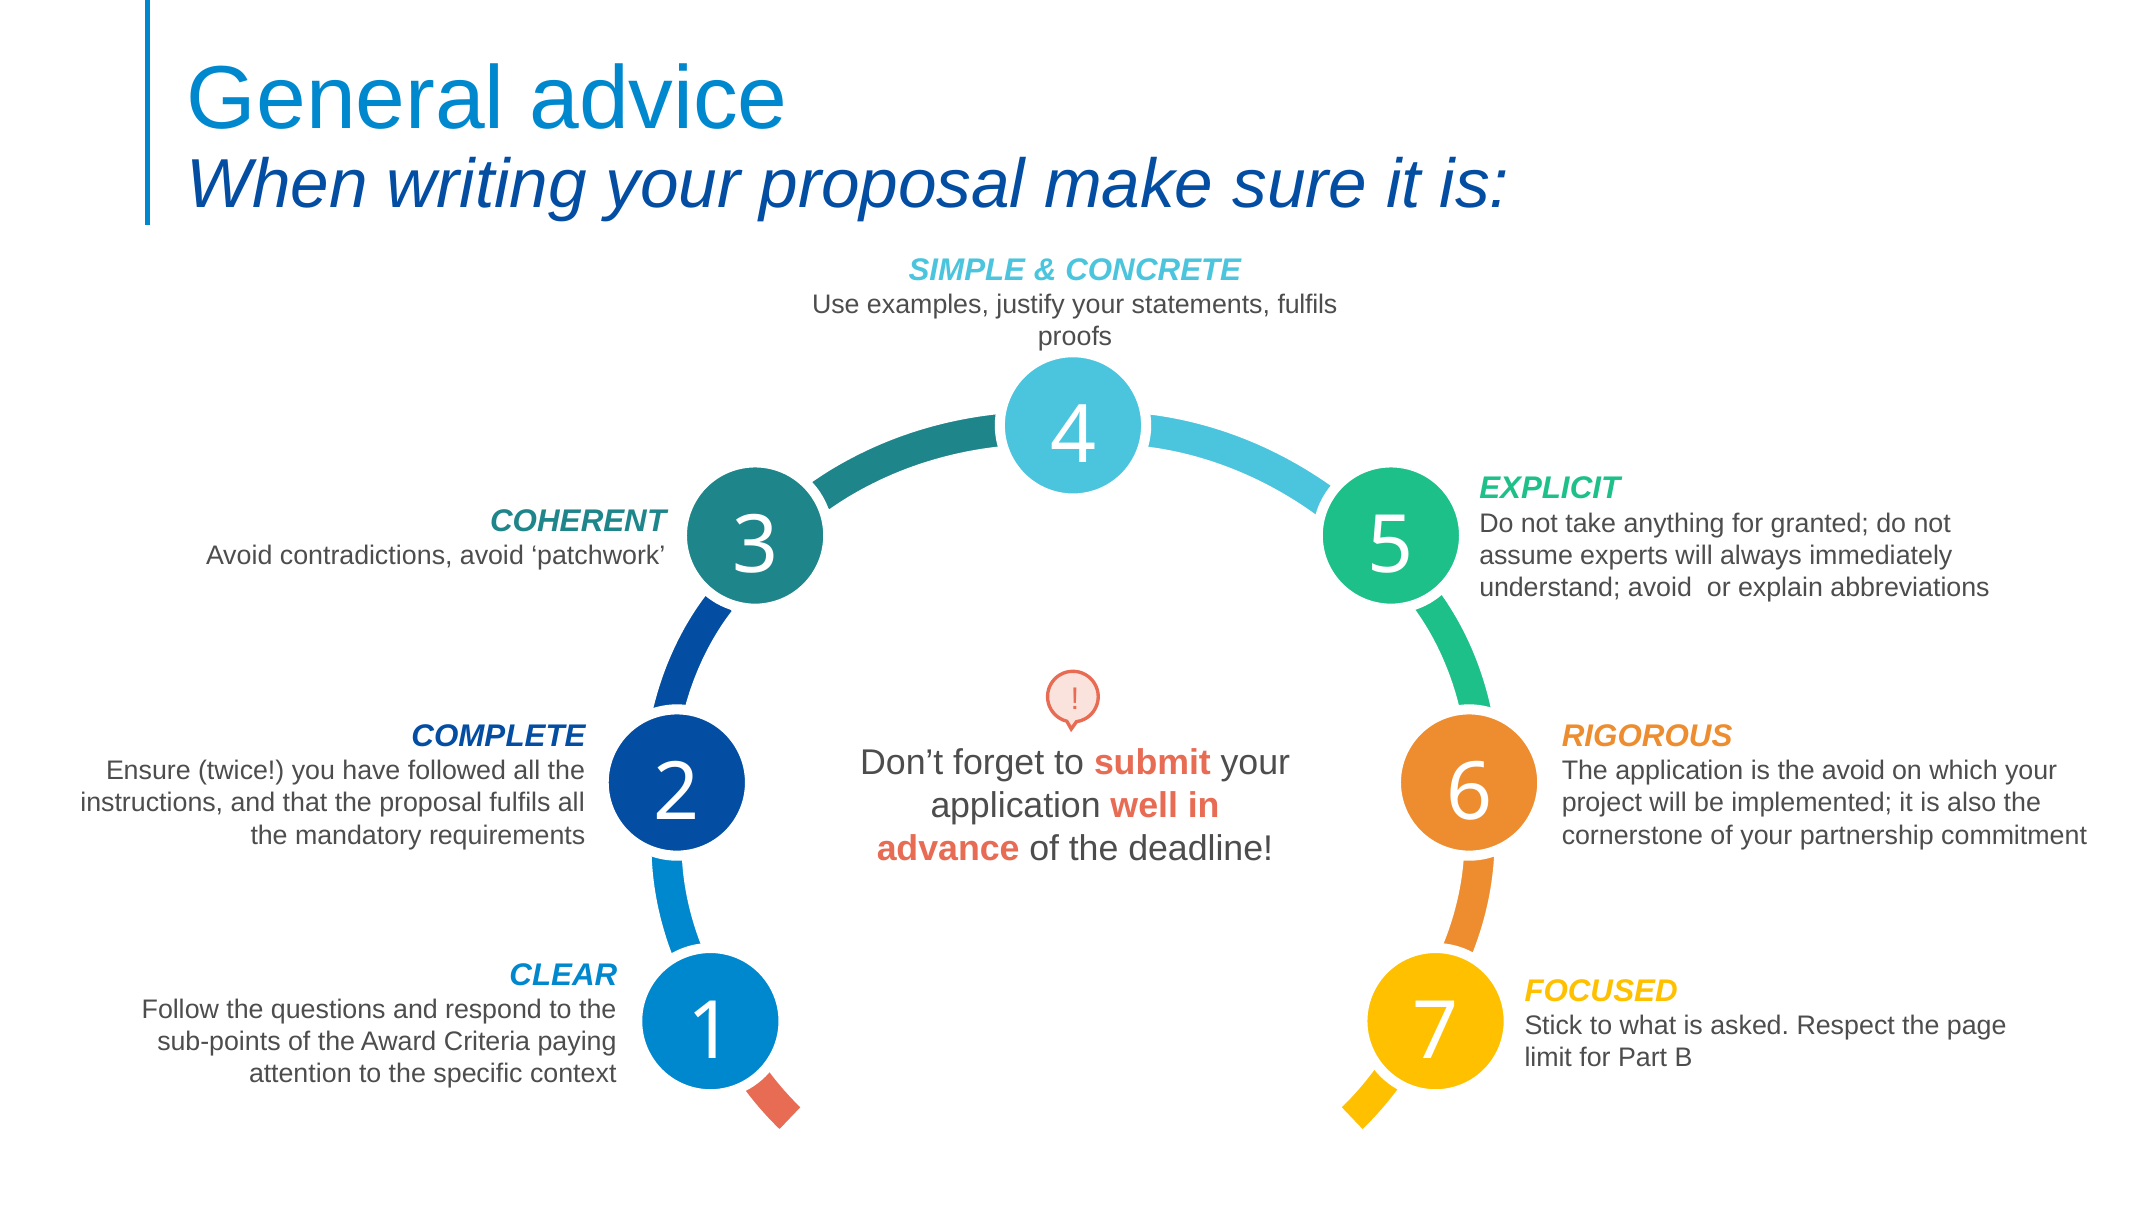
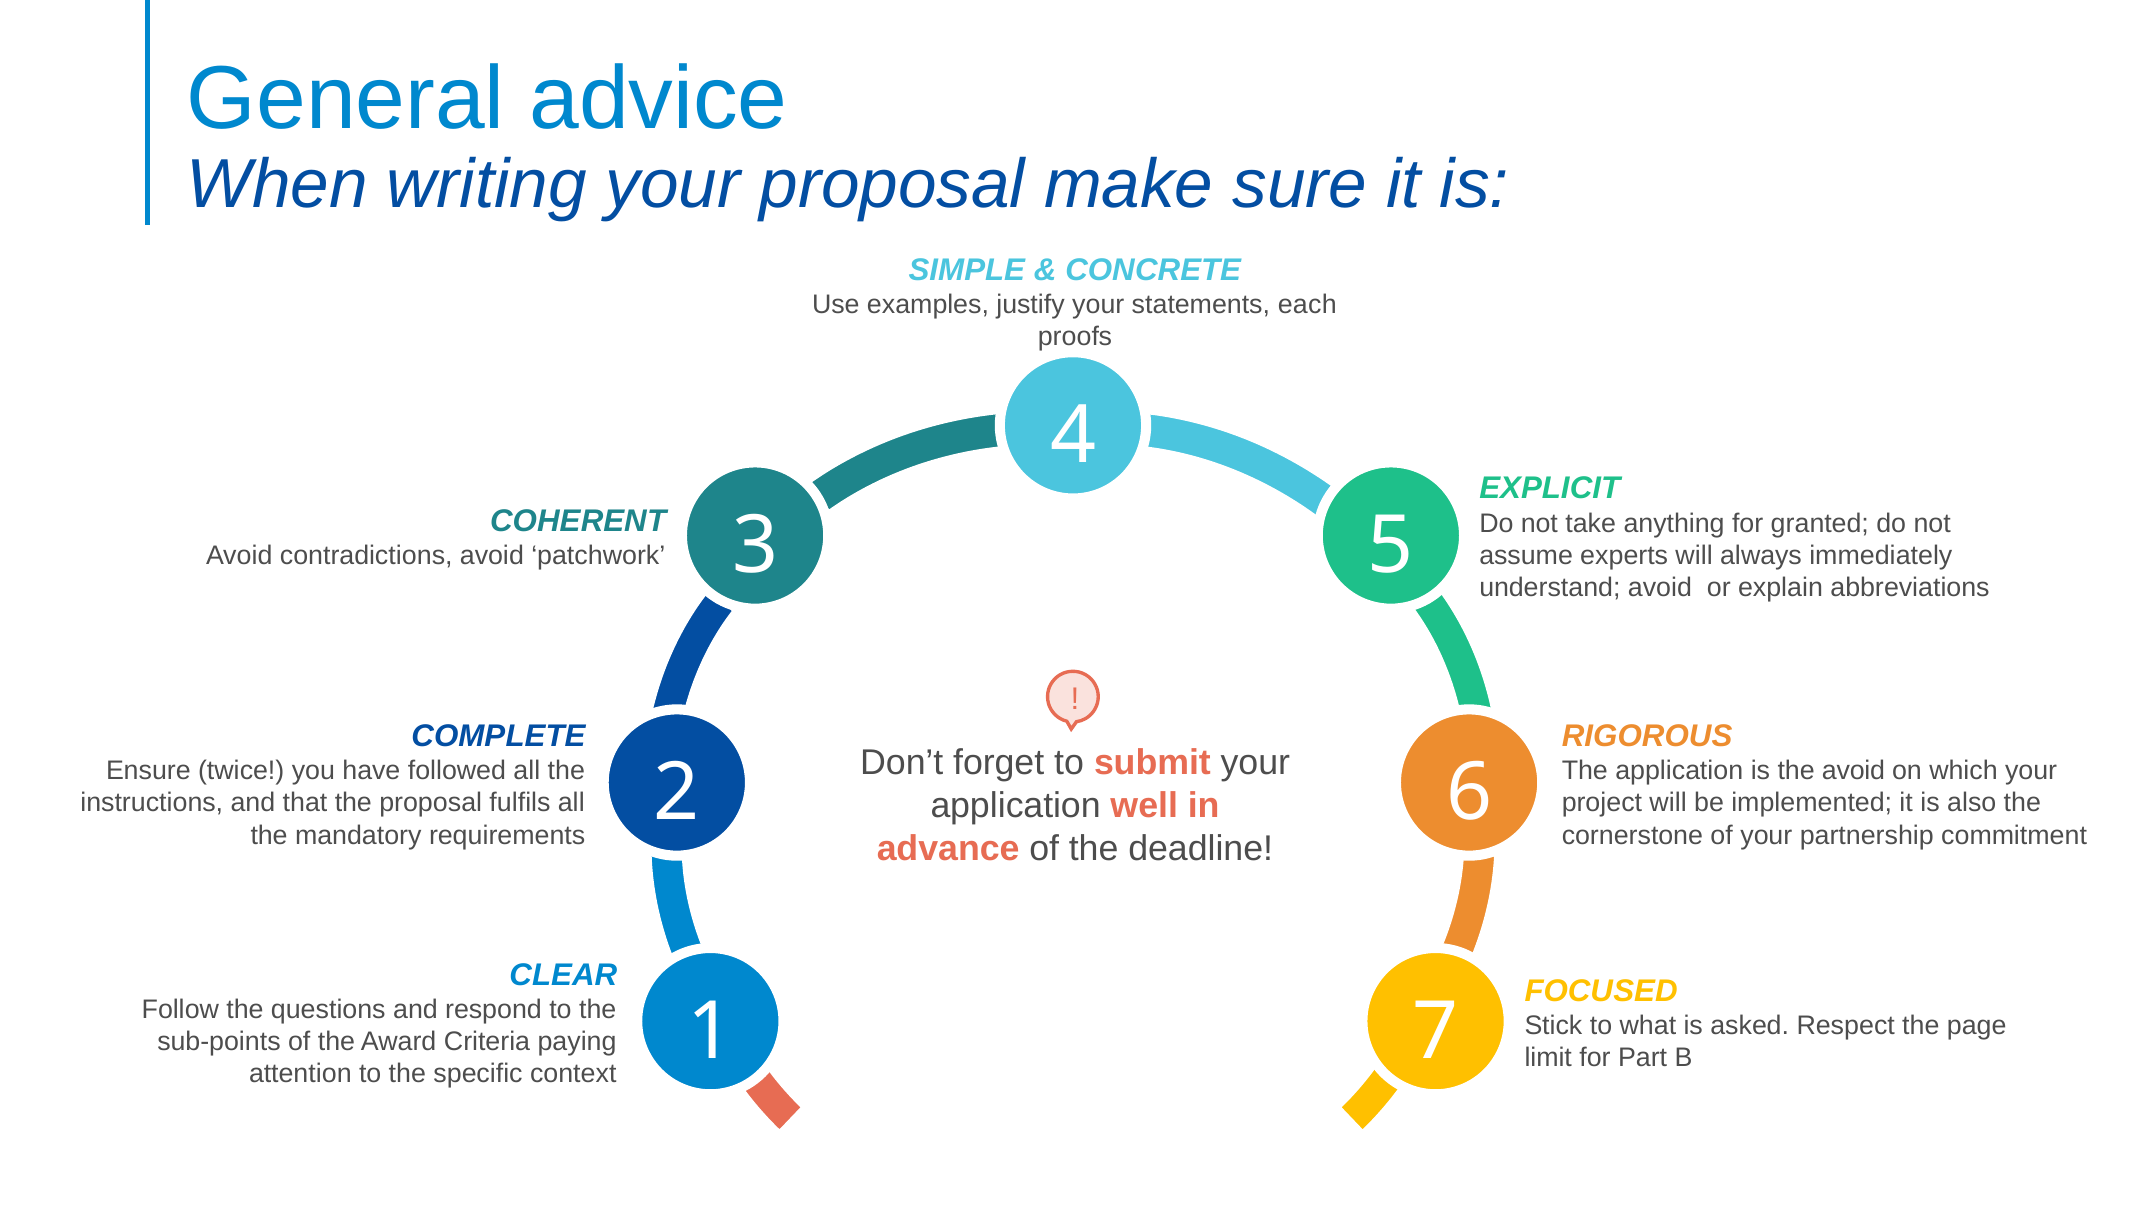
statements fulfils: fulfils -> each (1307, 305)
